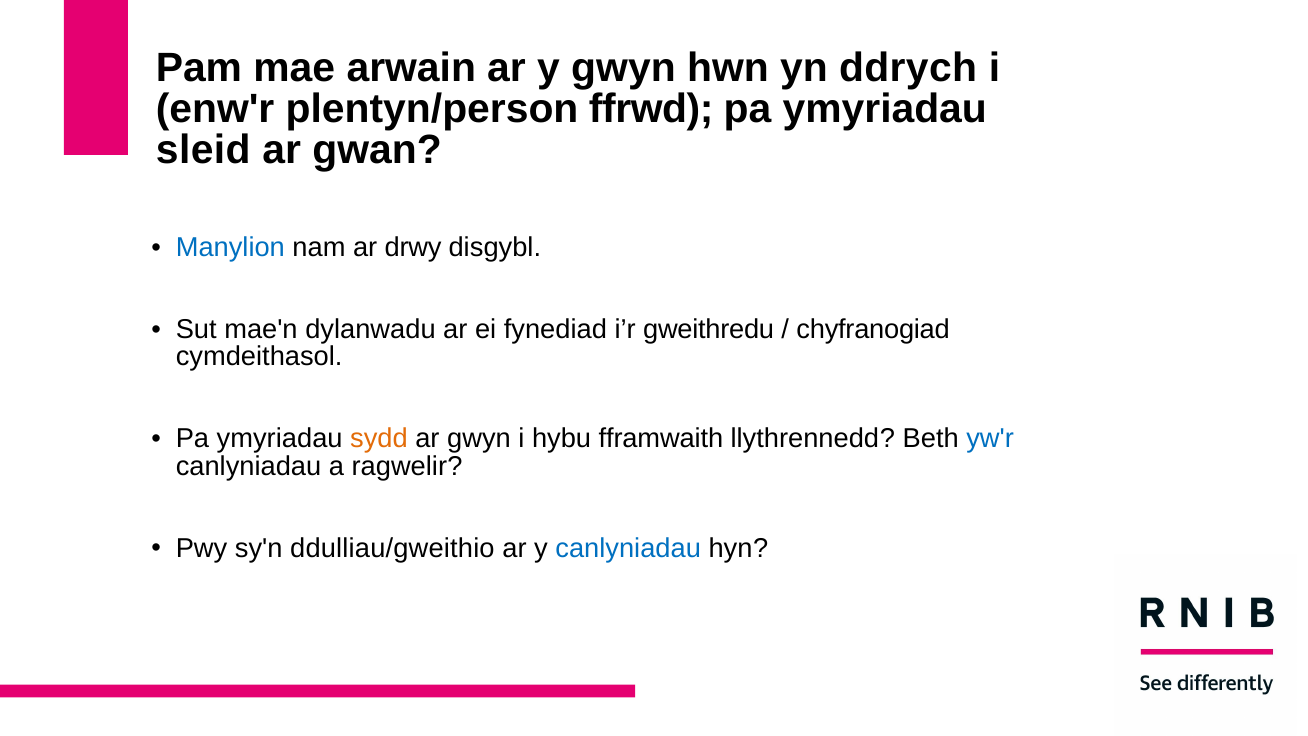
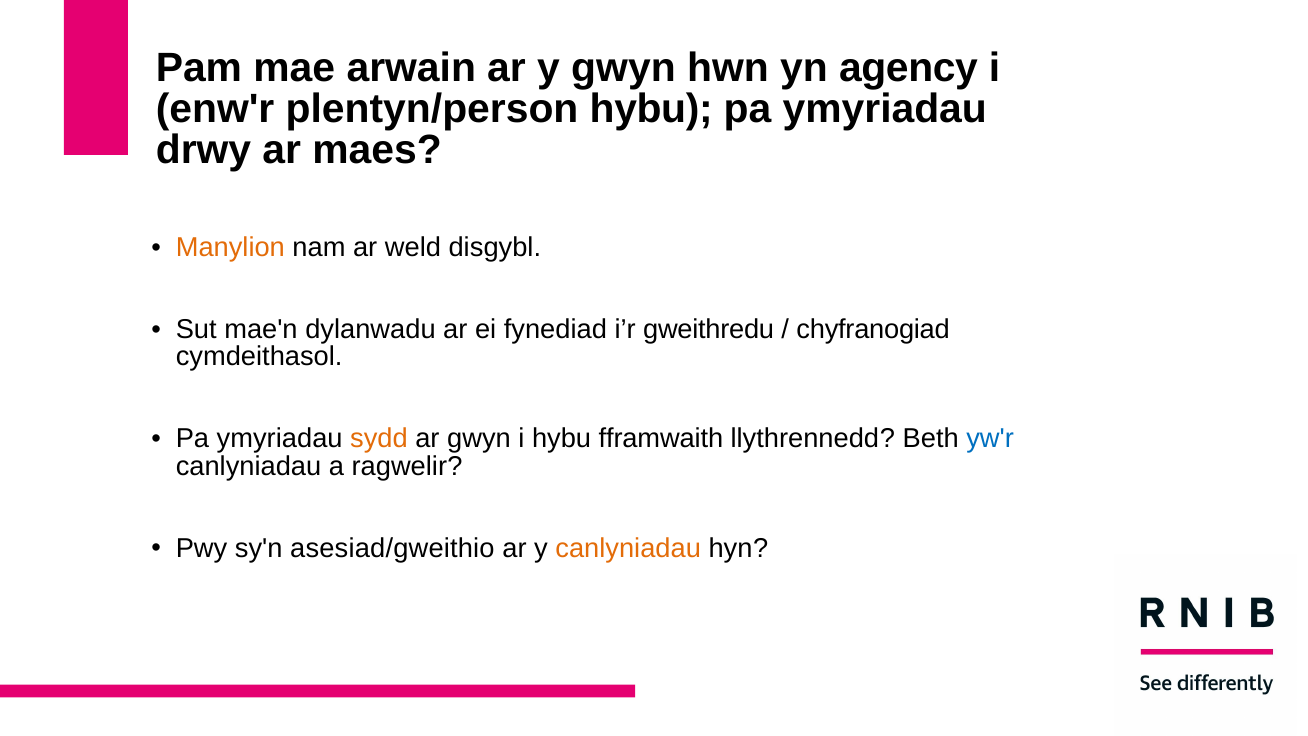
ddrych: ddrych -> agency (908, 68)
plentyn/person ffrwd: ffrwd -> hybu (651, 109)
sleid: sleid -> drwy (203, 150)
gwan: gwan -> maes (377, 150)
Manylion colour: blue -> orange (230, 247)
drwy: drwy -> weld (413, 247)
ddulliau/gweithio: ddulliau/gweithio -> asesiad/gweithio (392, 548)
canlyniadau colour: blue -> orange (628, 548)
